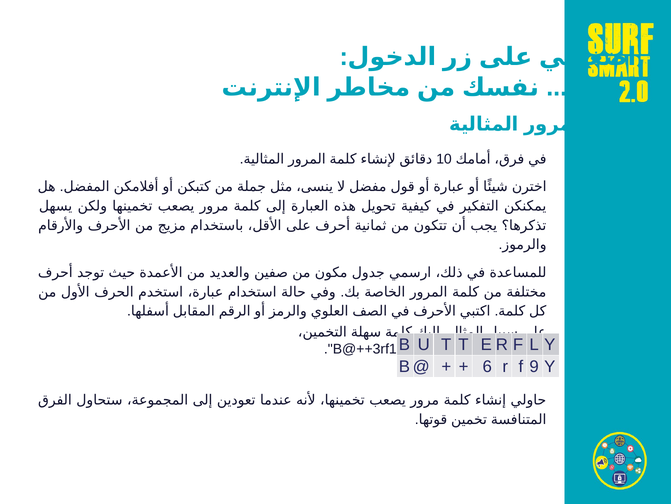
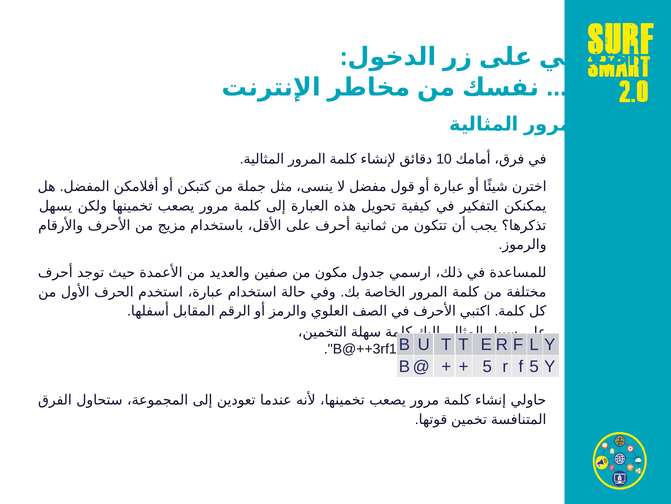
6: 6 -> 5 (487, 366)
f 9: 9 -> 5 (534, 366)
